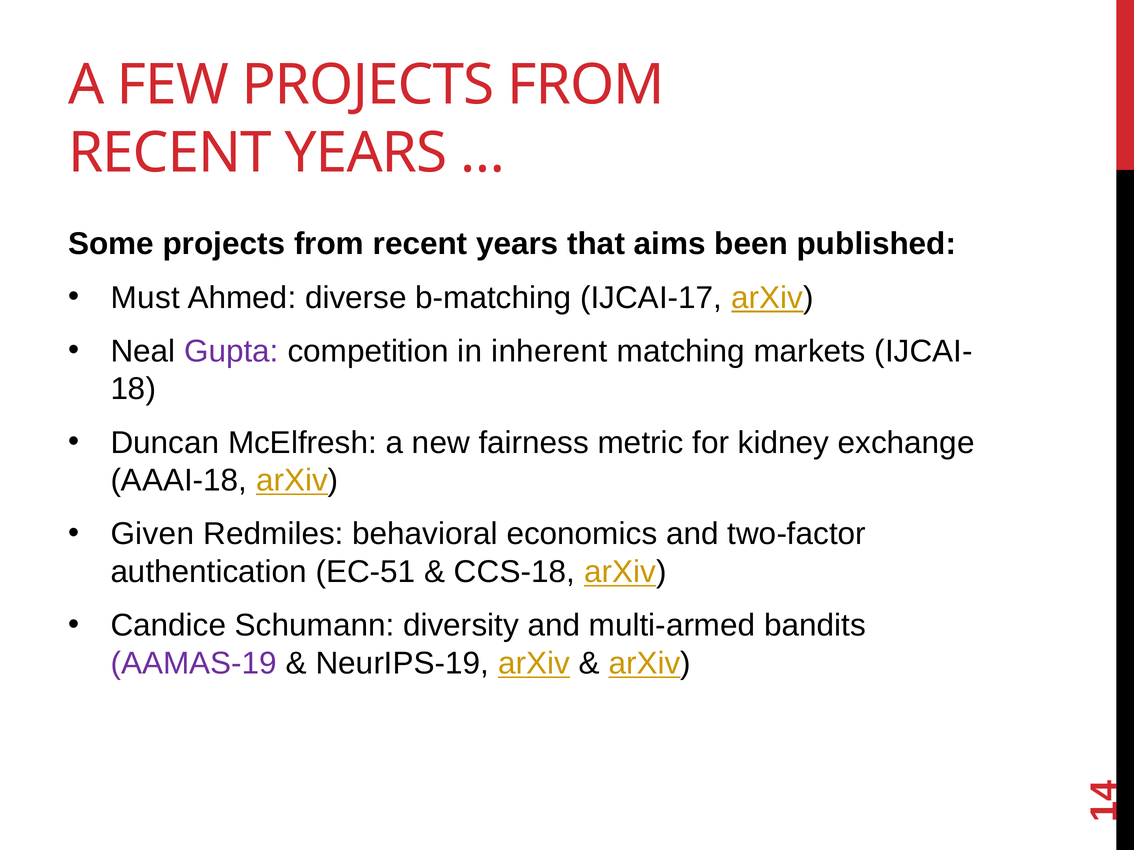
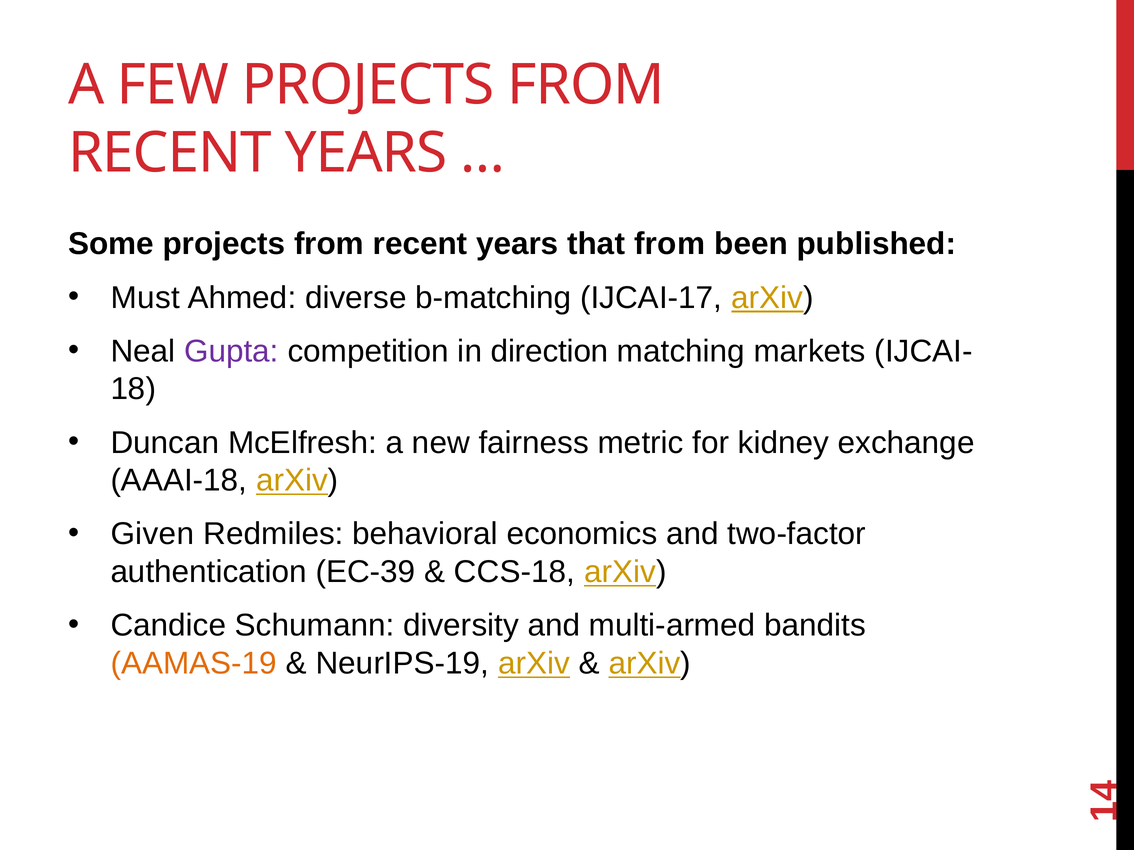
that aims: aims -> from (670, 244)
inherent: inherent -> direction (550, 351)
EC-51: EC-51 -> EC-39 (365, 572)
AAMAS-19 colour: purple -> orange (194, 664)
